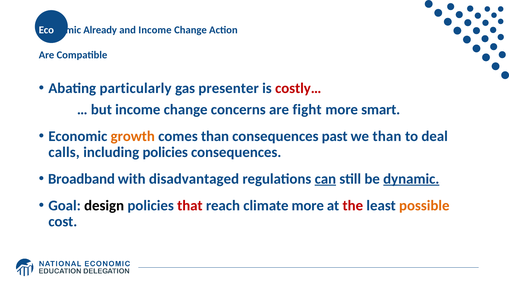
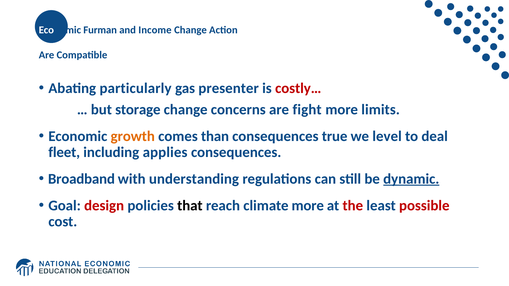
Already: Already -> Furman (100, 30)
but income: income -> storage (138, 110)
smart: smart -> limits (381, 110)
past: past -> true (335, 136)
we than: than -> level (387, 136)
calls: calls -> fleet (64, 152)
including policies: policies -> applies (165, 152)
disadvantaged: disadvantaged -> understanding (194, 179)
can underline: present -> none (325, 179)
design colour: black -> red (104, 206)
that colour: red -> black (190, 206)
possible colour: orange -> red (424, 206)
